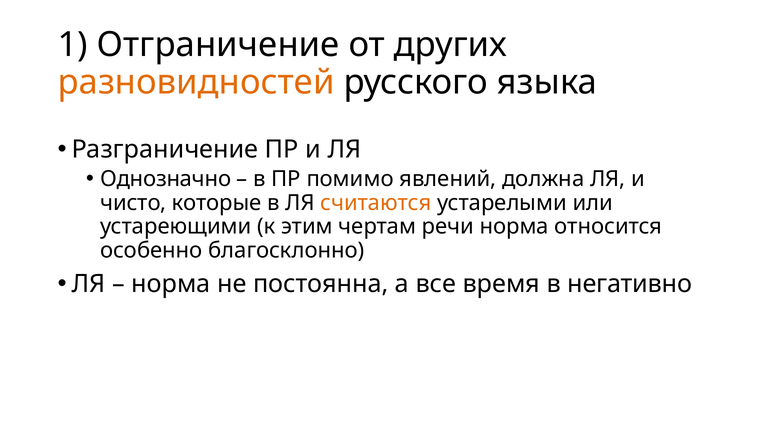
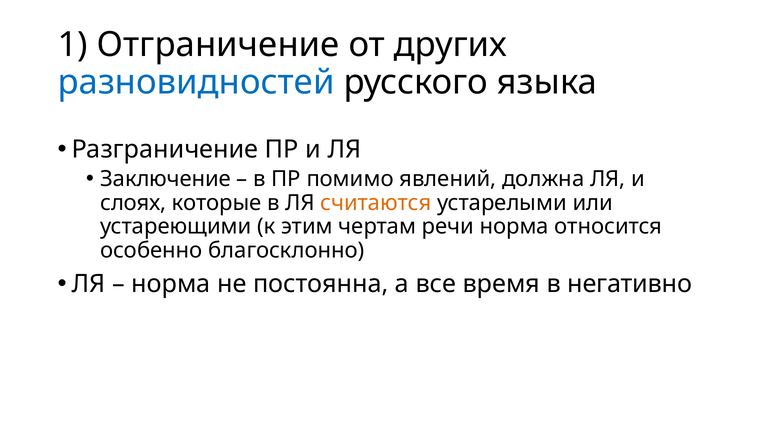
разновидностей colour: orange -> blue (196, 82)
Однозначно: Однозначно -> Заключение (166, 179)
чисто: чисто -> слоях (133, 203)
